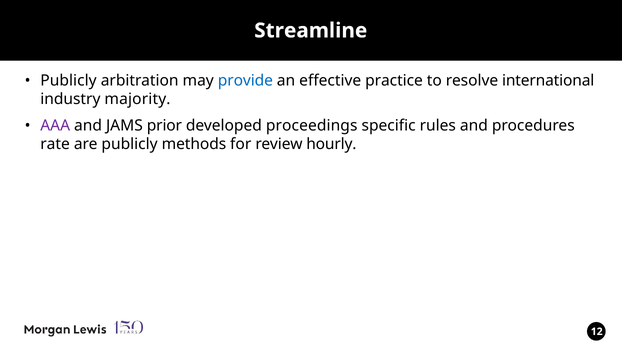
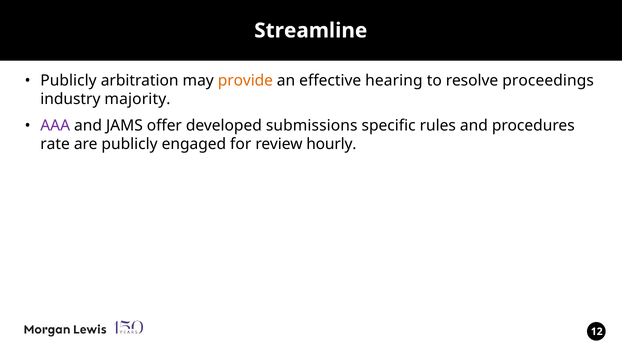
provide colour: blue -> orange (245, 81)
practice: practice -> hearing (394, 81)
international: international -> proceedings (548, 81)
prior: prior -> offer (164, 126)
proceedings: proceedings -> submissions (312, 126)
methods: methods -> engaged (194, 144)
